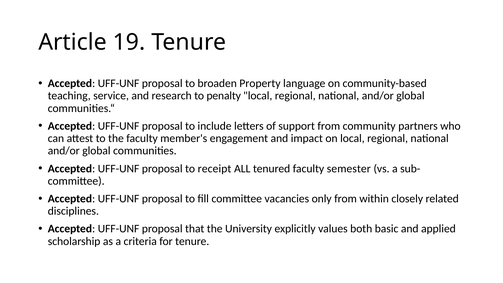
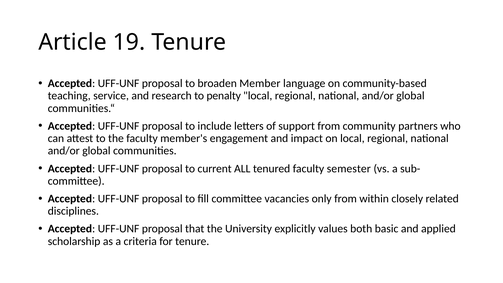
Property: Property -> Member (260, 83)
receipt: receipt -> current (215, 169)
